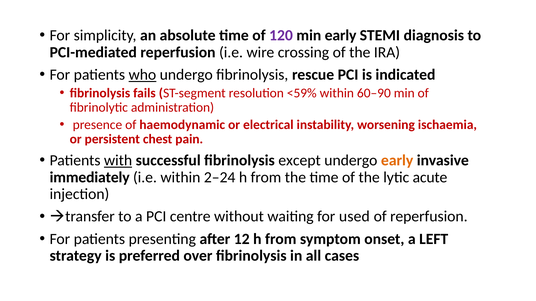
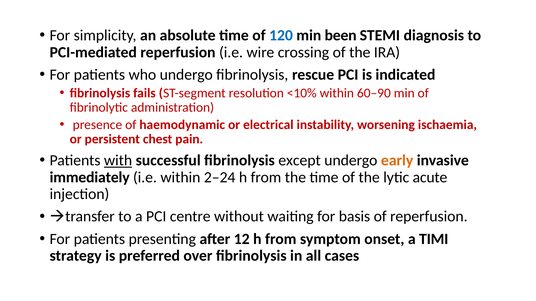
120 colour: purple -> blue (281, 35)
min early: early -> been (341, 35)
who underline: present -> none (142, 75)
<59%: <59% -> <10% (302, 93)
used: used -> basis (354, 217)
LEFT: LEFT -> TIMI (434, 239)
